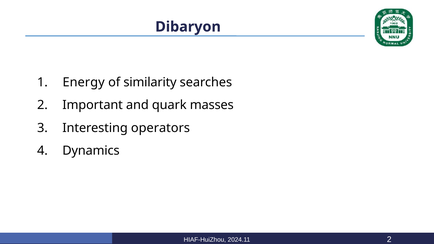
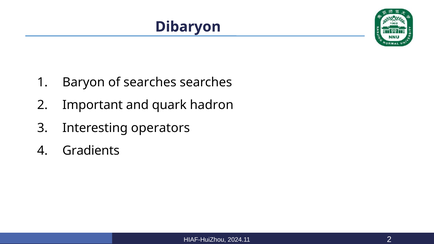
Energy: Energy -> Baryon (84, 82)
of similarity: similarity -> searches (150, 82)
masses: masses -> hadron (212, 105)
Dynamics: Dynamics -> Gradients (91, 151)
